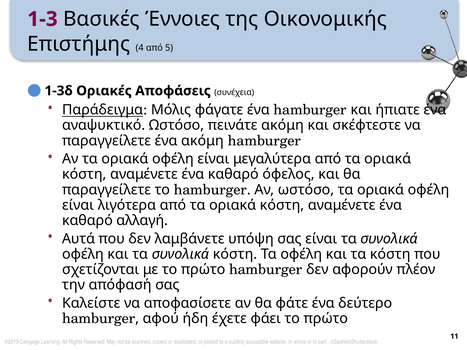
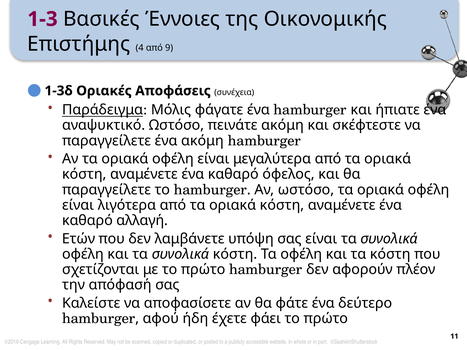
5: 5 -> 9 (169, 48)
Αυτά: Αυτά -> Ετών (78, 239)
